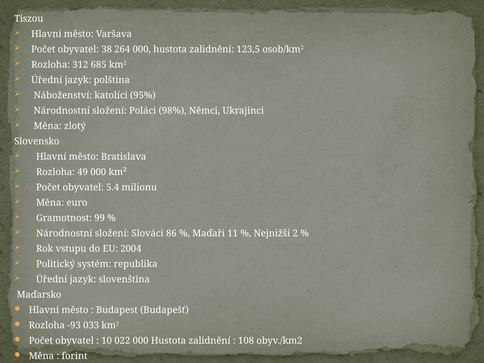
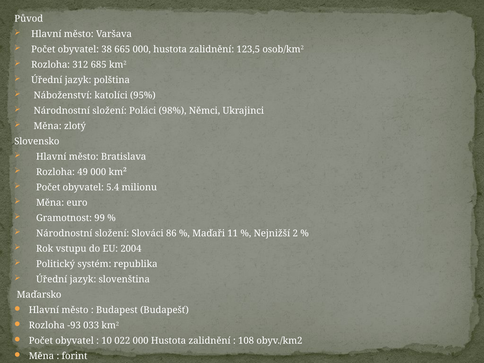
Tiszou: Tiszou -> Původ (29, 19)
264: 264 -> 665 (122, 49)
